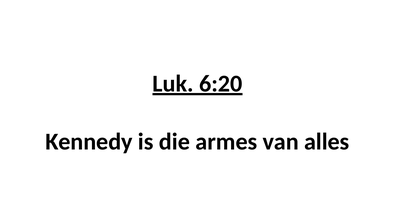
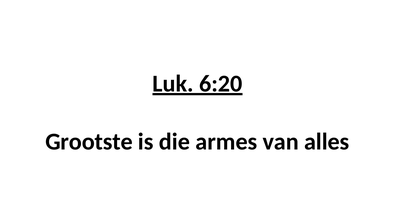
Kennedy: Kennedy -> Grootste (89, 142)
